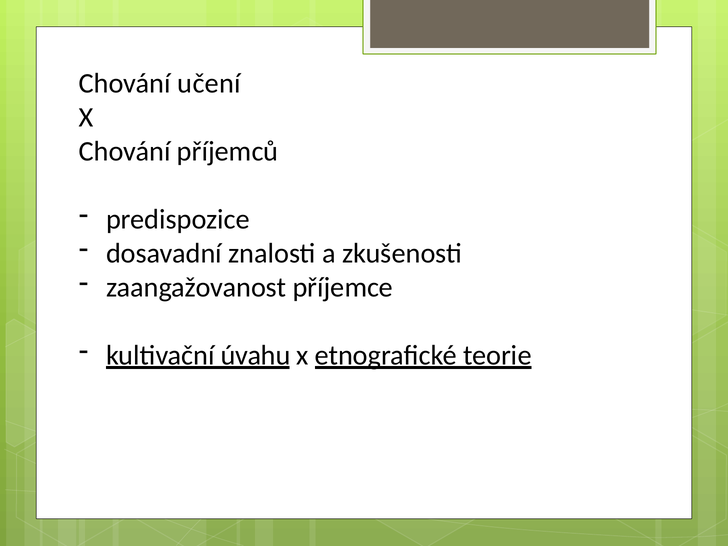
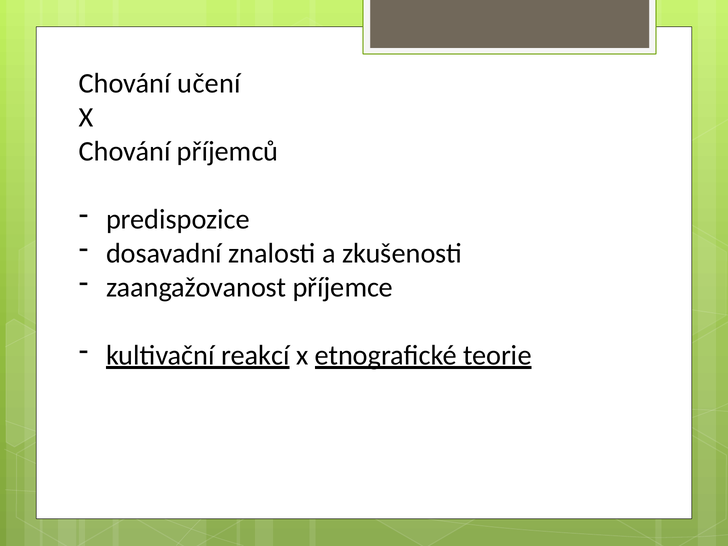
úvahu: úvahu -> reakcí (255, 355)
